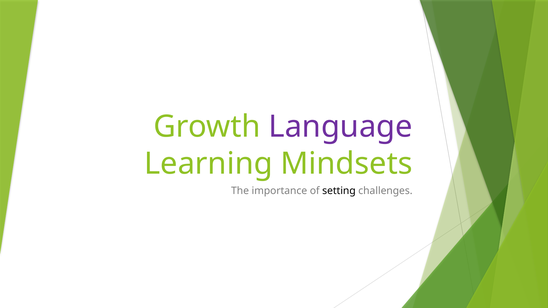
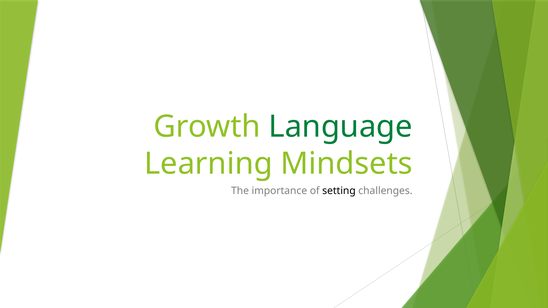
Language colour: purple -> green (341, 127)
